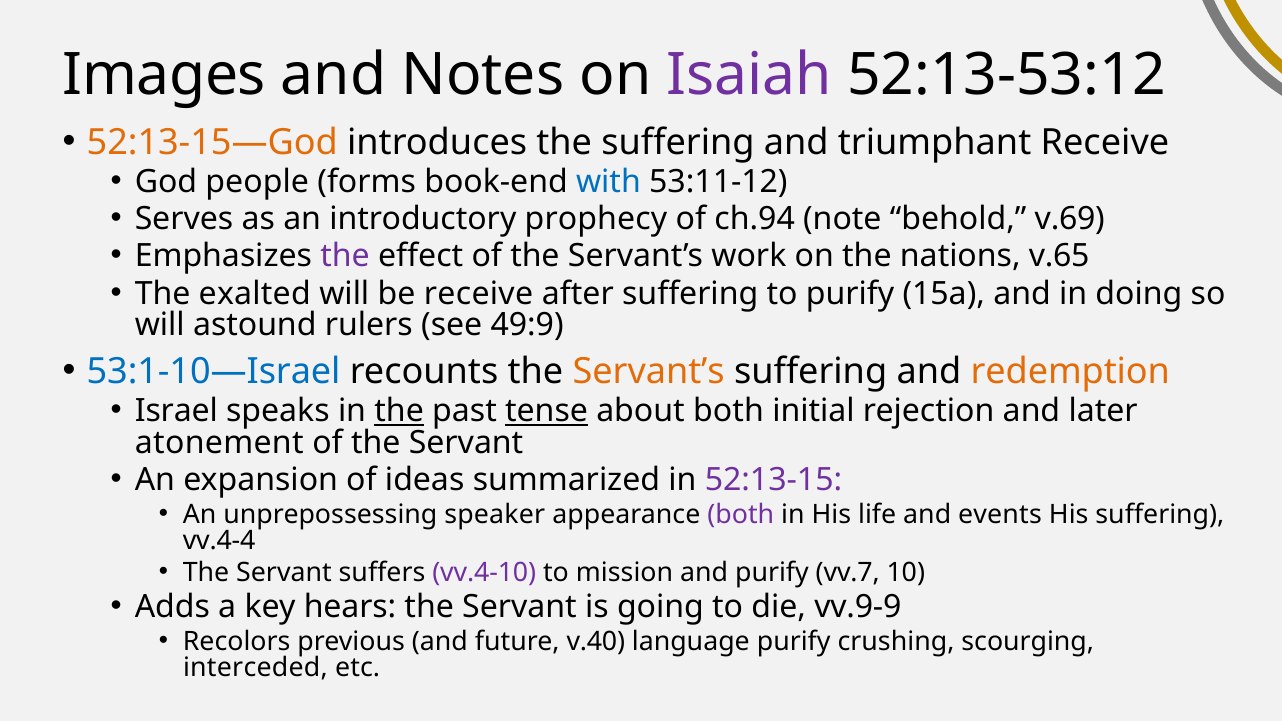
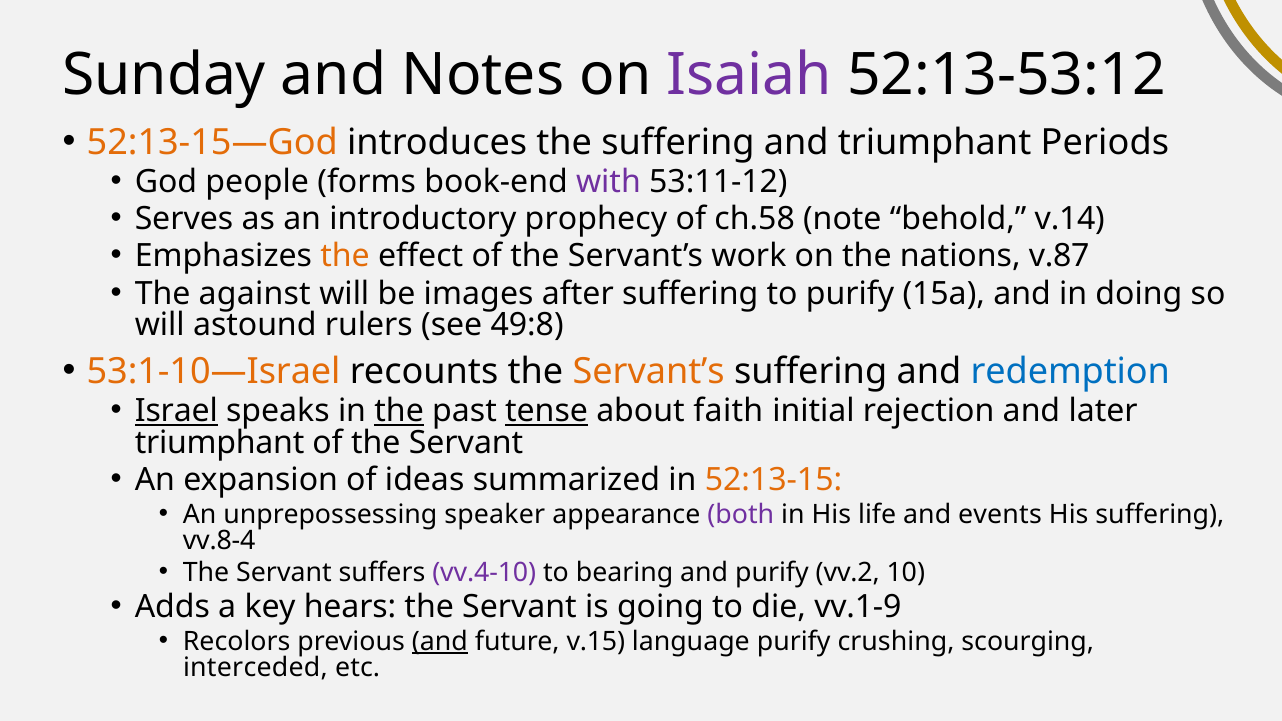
Images: Images -> Sunday (164, 75)
triumphant Receive: Receive -> Periods (1105, 143)
with colour: blue -> purple (608, 182)
ch.94: ch.94 -> ch.58 (755, 219)
v.69: v.69 -> v.14 (1070, 219)
the colour: purple -> orange (345, 256)
v.65: v.65 -> v.87 (1059, 256)
exalted: exalted -> against (255, 294)
be receive: receive -> images (479, 294)
49:9: 49:9 -> 49:8 (527, 325)
53:1-10—Israel colour: blue -> orange (214, 372)
redemption colour: orange -> blue (1070, 372)
Israel underline: none -> present (176, 411)
about both: both -> faith (728, 411)
atonement: atonement -> triumphant (220, 442)
52:13-15 colour: purple -> orange (773, 480)
vv.4-4: vv.4-4 -> vv.8-4 (219, 540)
mission: mission -> bearing (625, 572)
vv.7: vv.7 -> vv.2 (848, 572)
vv.9-9: vv.9-9 -> vv.1-9 (858, 607)
and underline: none -> present (440, 641)
v.40: v.40 -> v.15 (596, 641)
